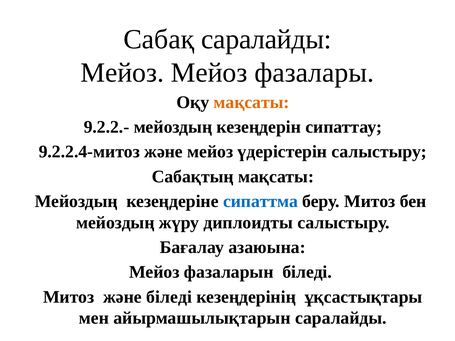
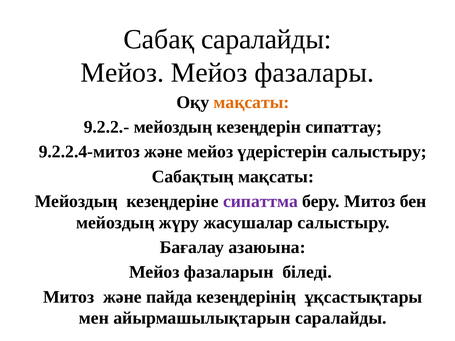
сипаттма colour: blue -> purple (260, 202)
диплоидты: диплоидты -> жасушалар (248, 223)
және біледі: біледі -> пайда (169, 297)
